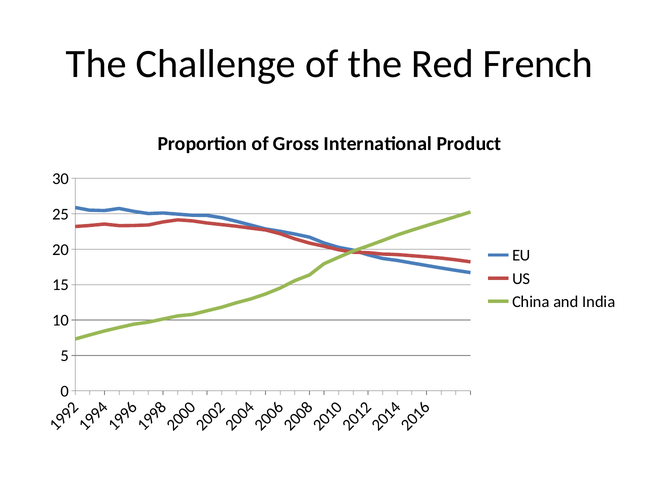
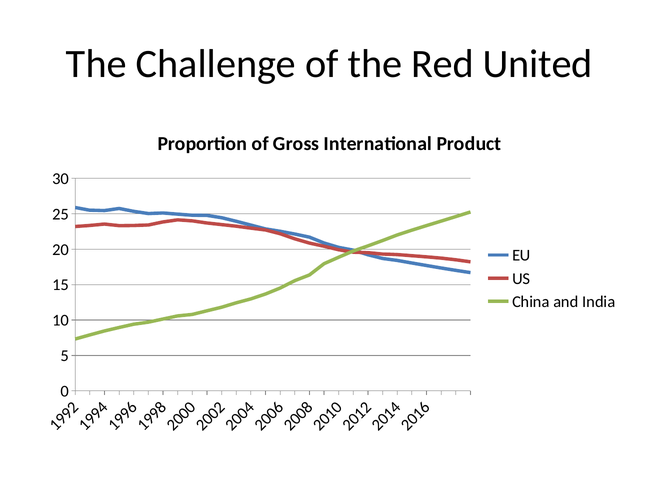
French: French -> United (538, 64)
